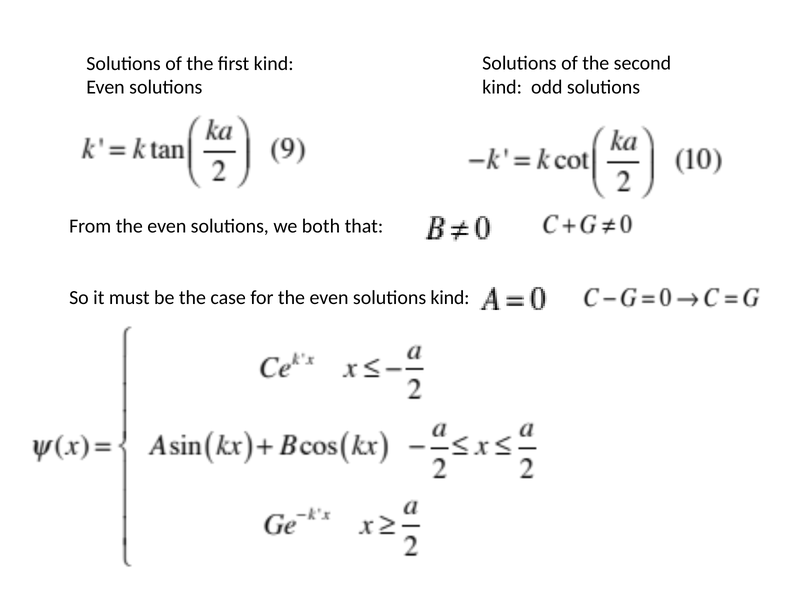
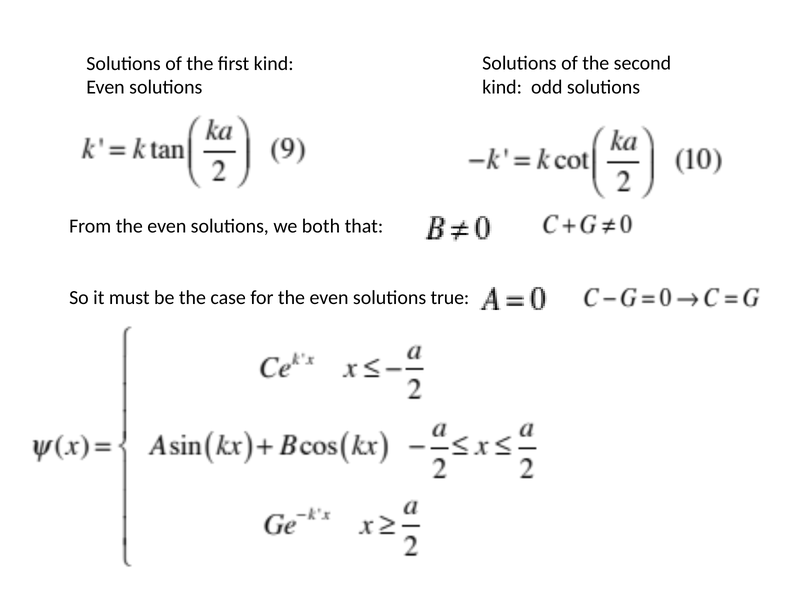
solutions kind: kind -> true (450, 298)
